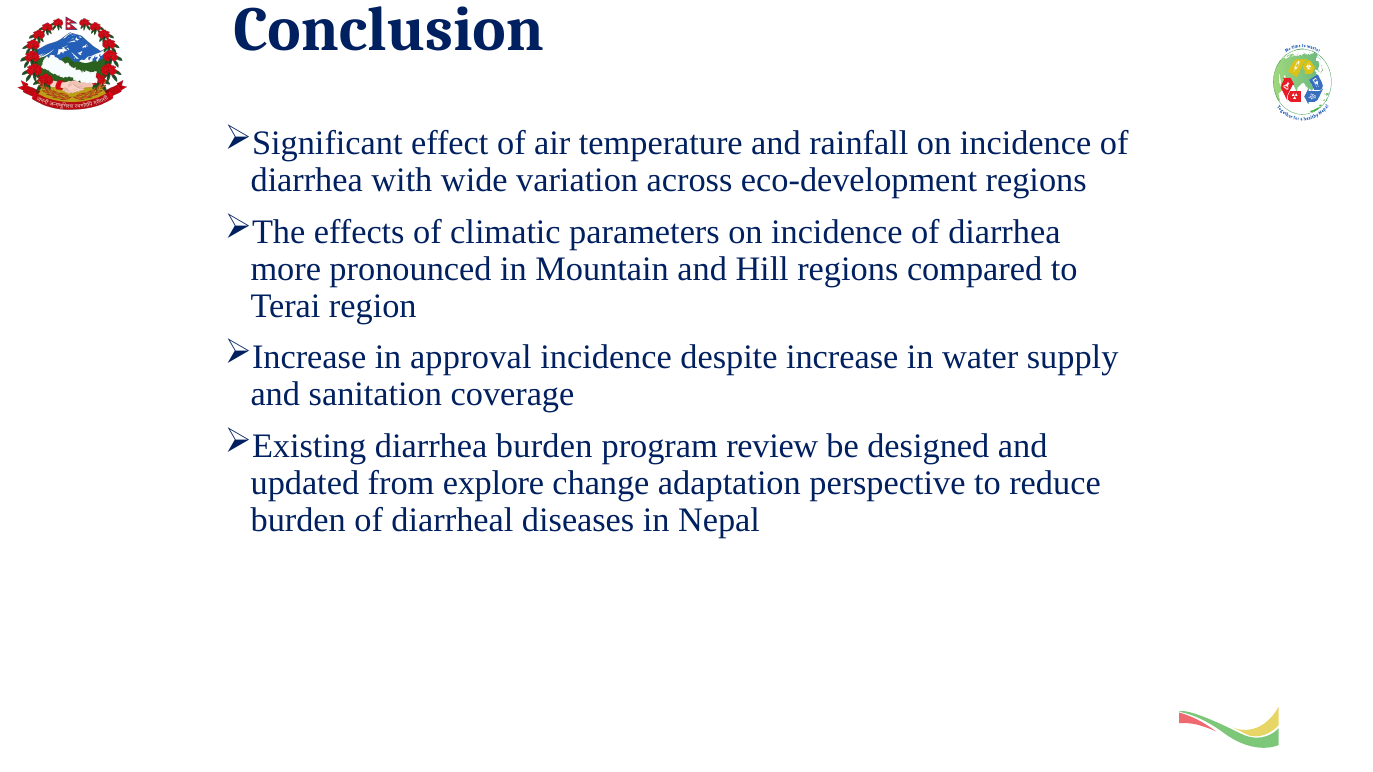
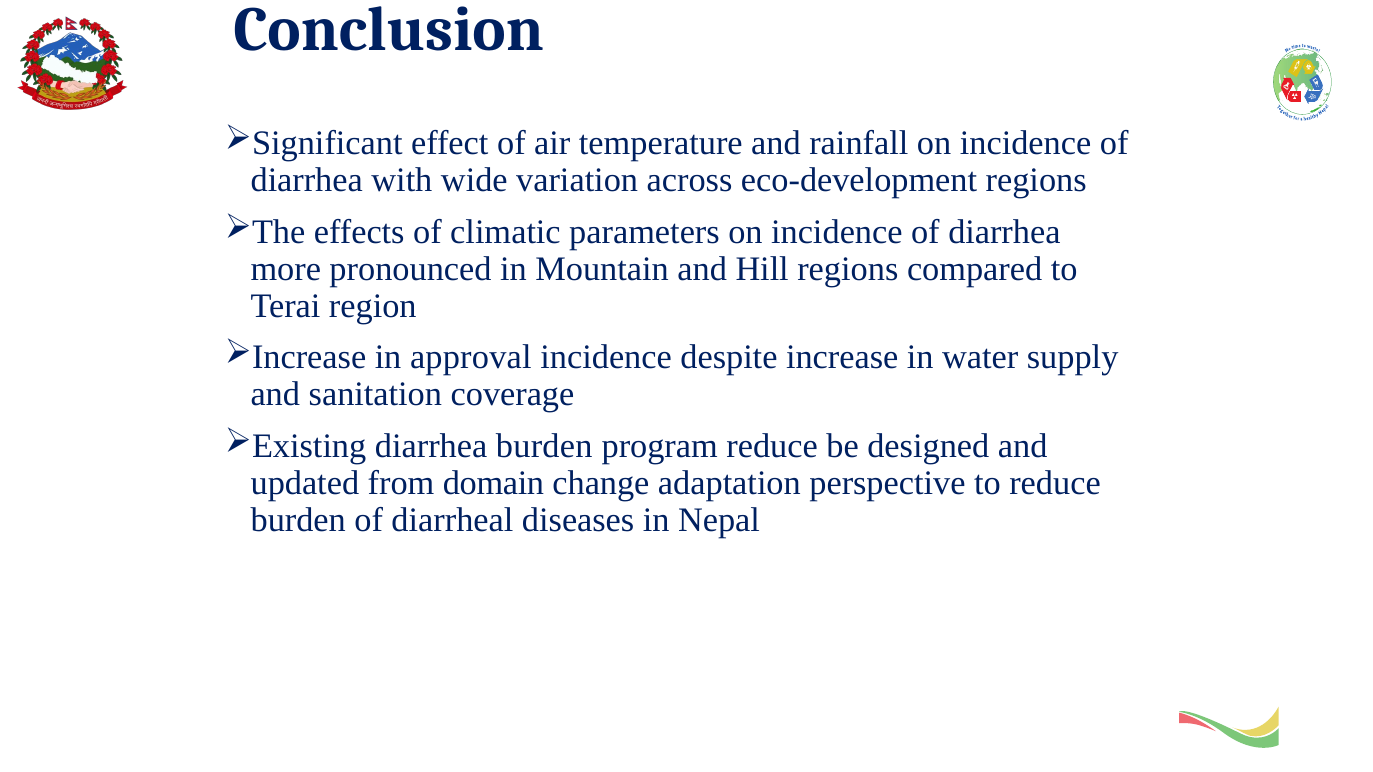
program review: review -> reduce (772, 446)
explore: explore -> domain (494, 483)
